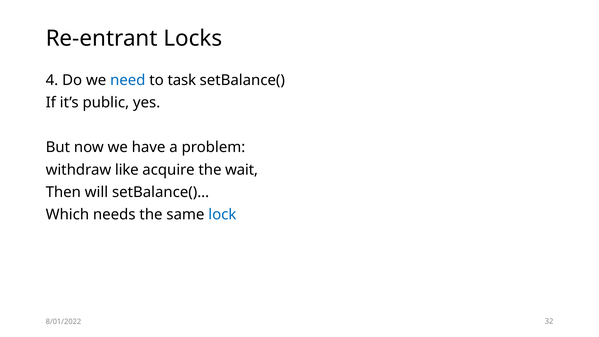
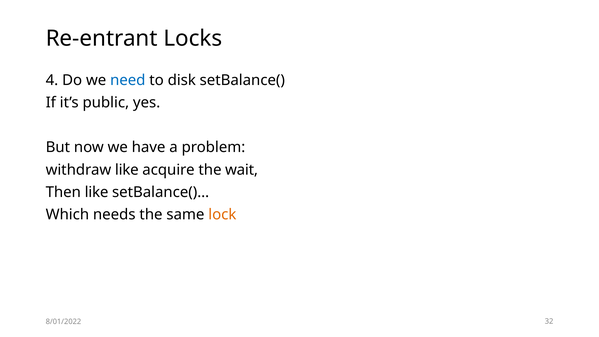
task: task -> disk (182, 80)
Then will: will -> like (97, 192)
lock colour: blue -> orange (222, 215)
